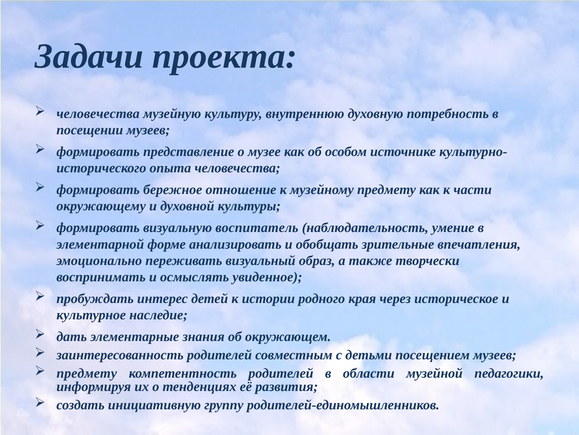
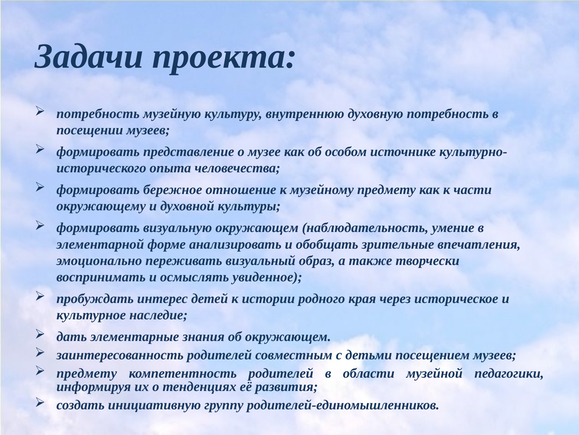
человечества: человечества -> потребность (98, 113)
визуальную воспитатель: воспитатель -> окружающем (257, 227)
